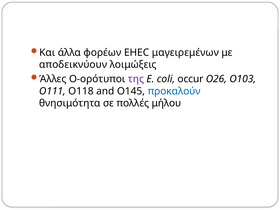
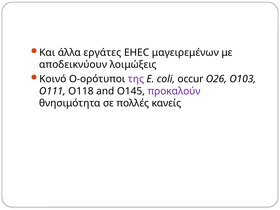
φορέων: φορέων -> εργάτες (102, 52)
Άλλες: Άλλες -> Κοινό (53, 79)
προκαλούν colour: blue -> purple (174, 91)
μήλου: μήλου -> κανείς (166, 103)
